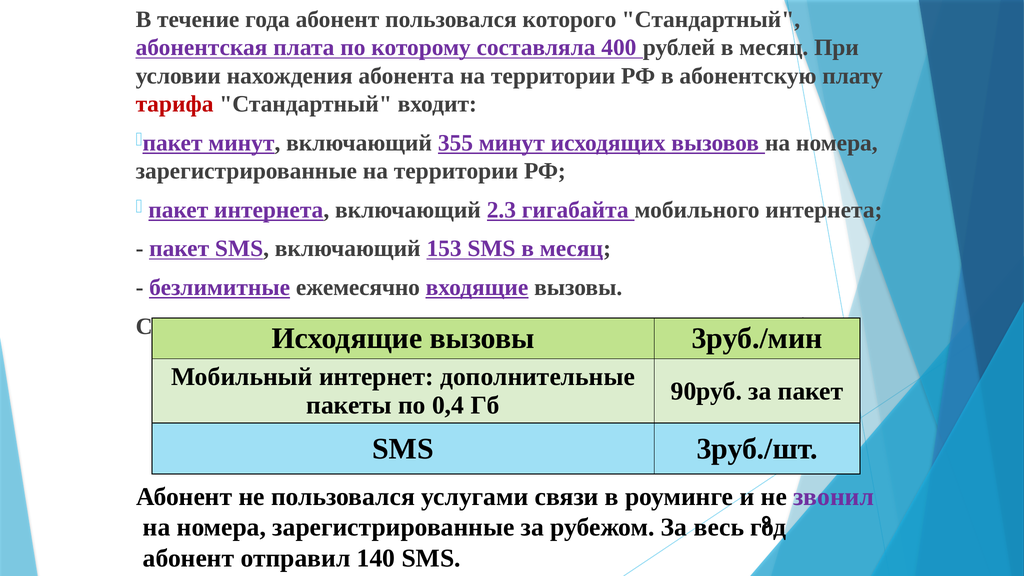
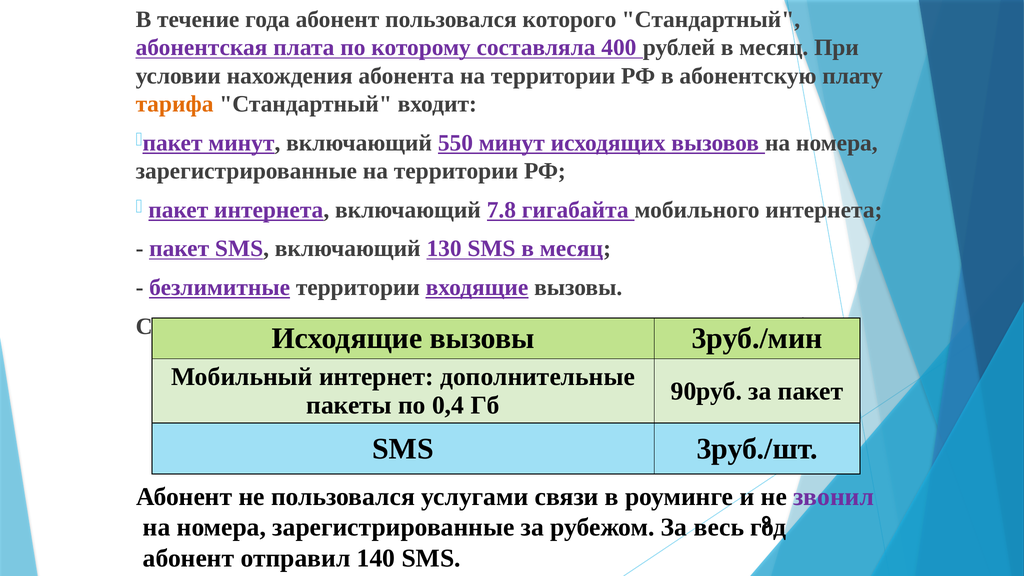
тарифа colour: red -> orange (175, 104)
355: 355 -> 550 (455, 143)
2.3: 2.3 -> 7.8 (501, 210)
153: 153 -> 130 (444, 249)
безлимитные ежемесячно: ежемесячно -> территории (358, 287)
